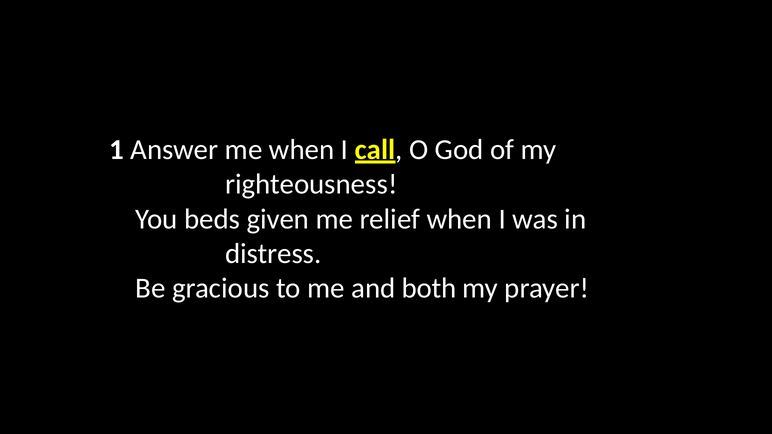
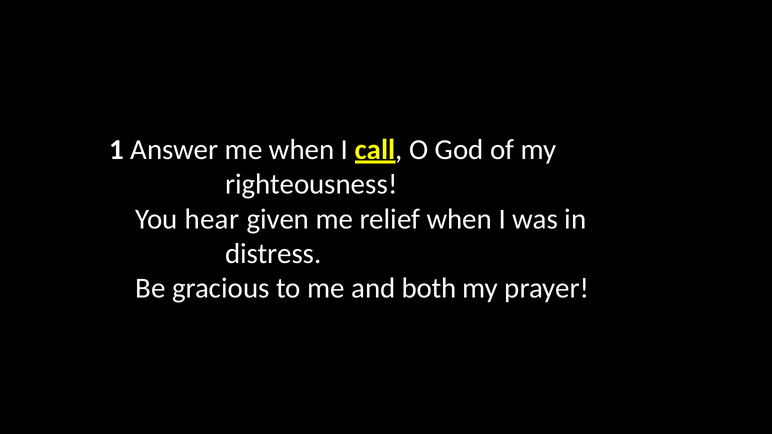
beds: beds -> hear (212, 219)
